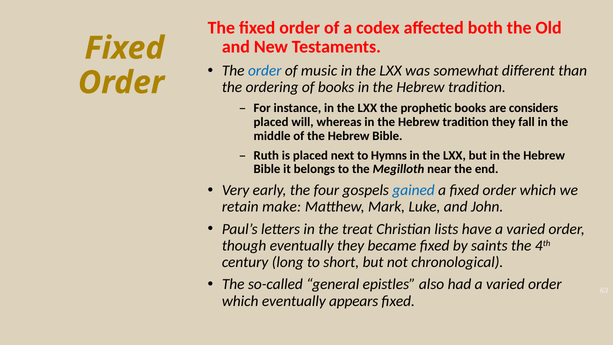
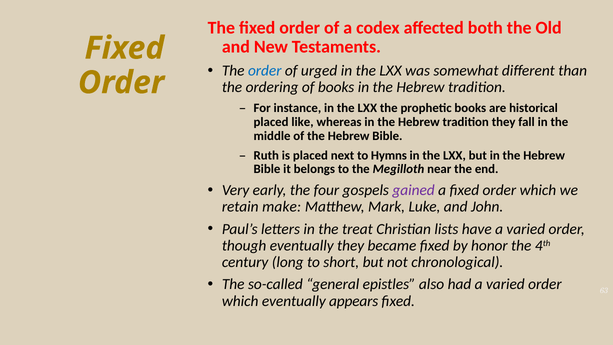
music: music -> urged (319, 71)
considers: considers -> historical (533, 108)
will: will -> like (303, 122)
gained colour: blue -> purple (414, 190)
saints: saints -> honor (489, 245)
